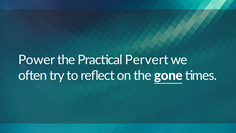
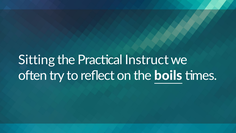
Power: Power -> Sitting (37, 60)
Pervert: Pervert -> Instruct (147, 60)
gone: gone -> boils (168, 75)
